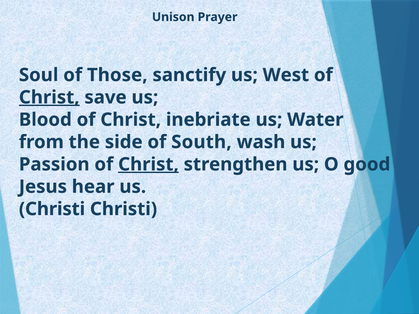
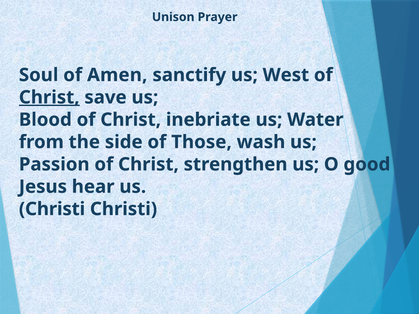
Those: Those -> Amen (117, 75)
South: South -> Those (201, 142)
Christ underline: present -> none (148, 164)
